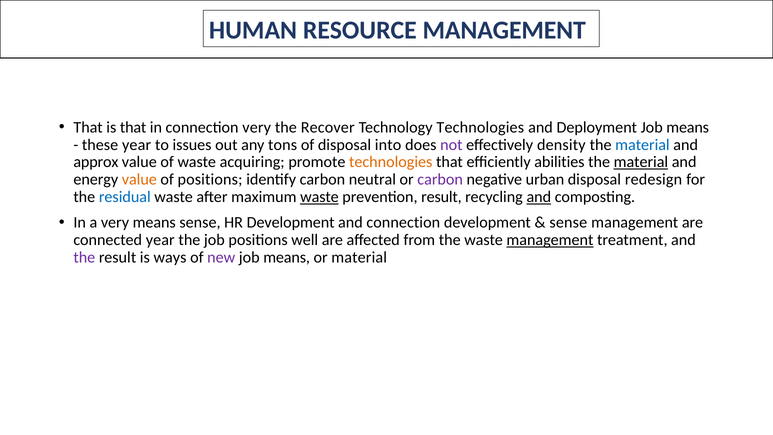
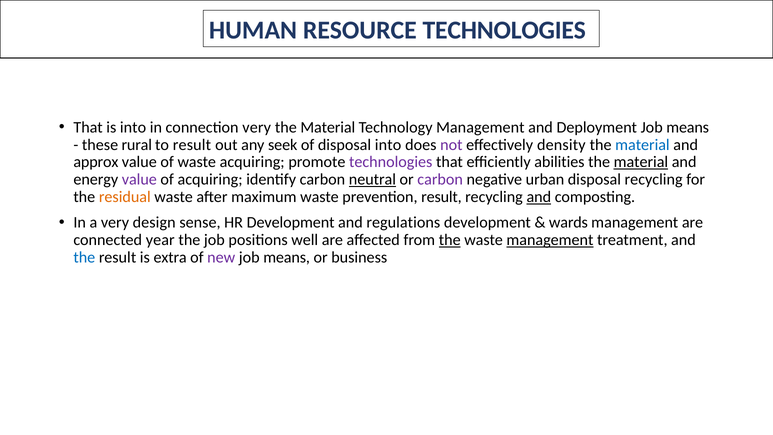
RESOURCE MANAGEMENT: MANAGEMENT -> TECHNOLOGIES (504, 30)
is that: that -> into (133, 127)
Recover: Recover -> Material (328, 127)
Technology Technologies: Technologies -> Management (480, 127)
these year: year -> rural (137, 145)
to issues: issues -> result (192, 145)
tons: tons -> seek (283, 145)
technologies colour: orange -> purple (391, 162)
value colour: orange -> purple (139, 180)
of positions: positions -> acquiring (210, 180)
neutral underline: none -> present (372, 180)
disposal redesign: redesign -> recycling (654, 180)
residual colour: blue -> orange (125, 197)
waste underline: present -> none (319, 197)
very means: means -> design (154, 222)
and connection: connection -> regulations (403, 222)
sense: sense -> wards (568, 222)
the underline: none -> present (450, 240)
the colour: purple -> blue (84, 257)
ways: ways -> extra (170, 257)
or material: material -> business (359, 257)
